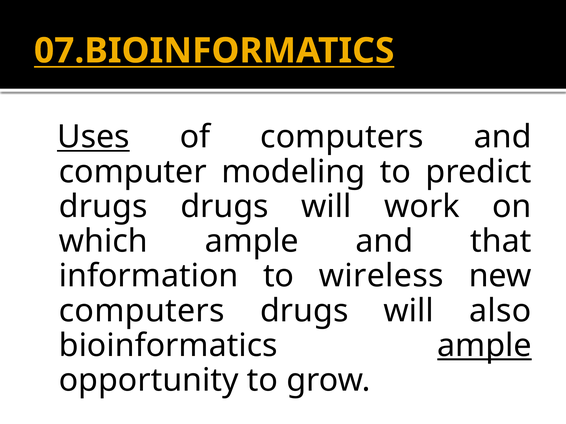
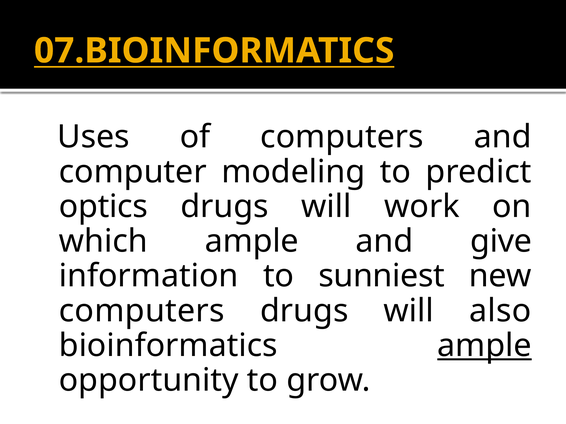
Uses underline: present -> none (93, 137)
drugs: drugs -> optics (103, 207)
that: that -> give (501, 242)
wireless: wireless -> sunniest (382, 276)
